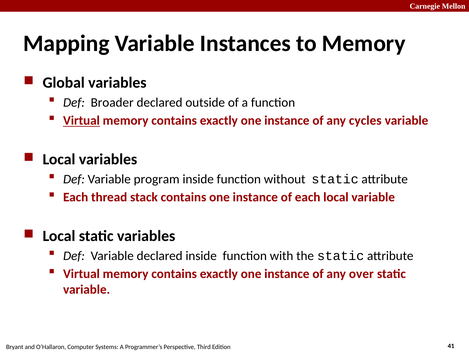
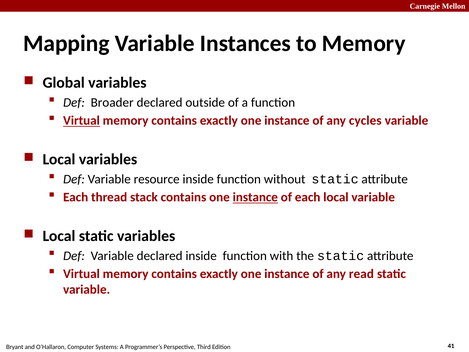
program: program -> resource (157, 179)
instance underline: none -> present (255, 197)
over: over -> read (361, 274)
